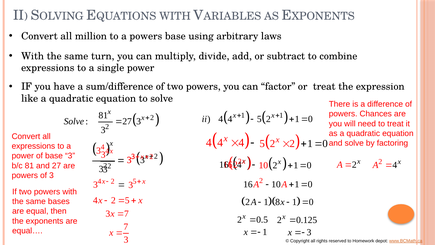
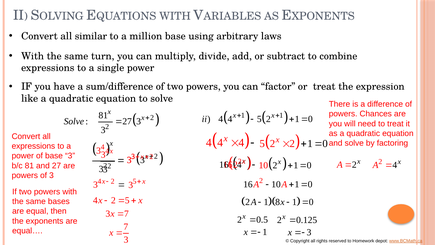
million: million -> similar (91, 36)
a powers: powers -> million (146, 36)
